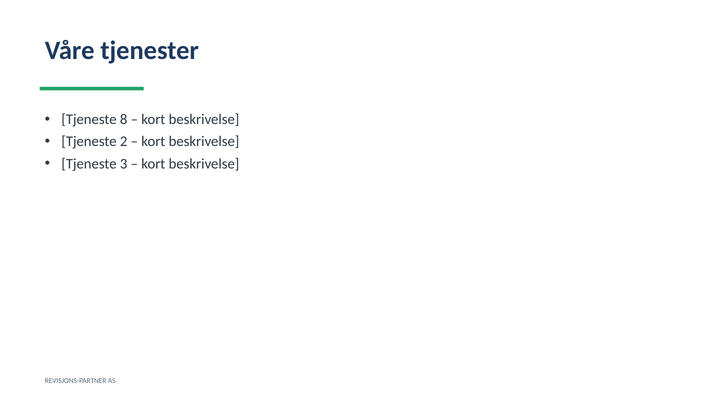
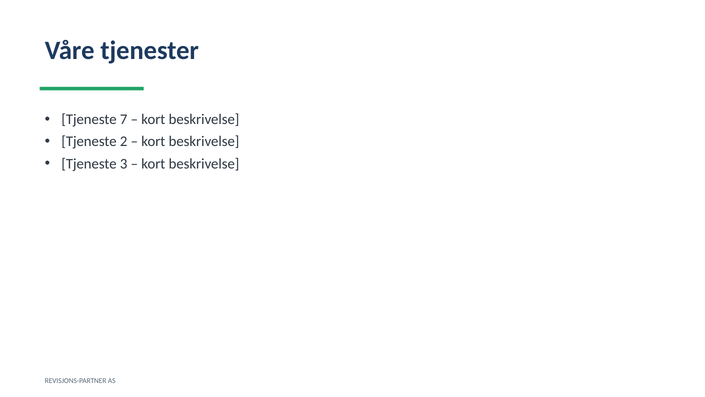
8: 8 -> 7 (124, 119)
